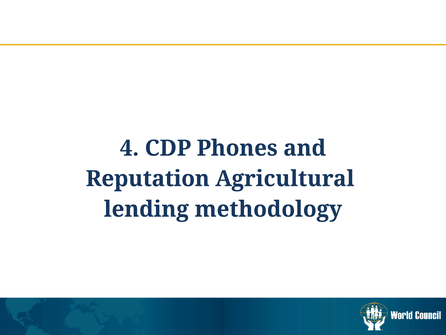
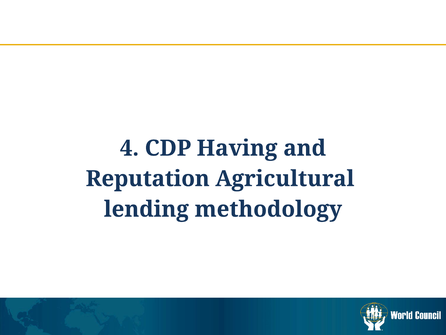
Phones: Phones -> Having (237, 148)
